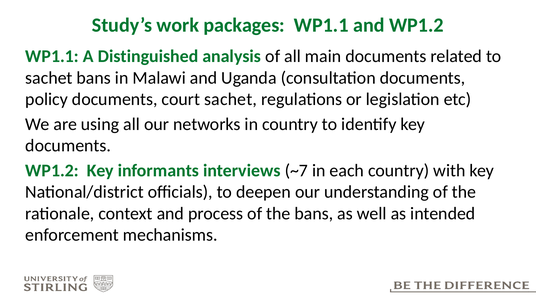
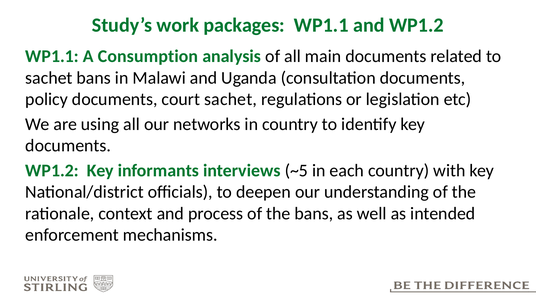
Distinguished: Distinguished -> Consumption (148, 56)
~7: ~7 -> ~5 (296, 170)
